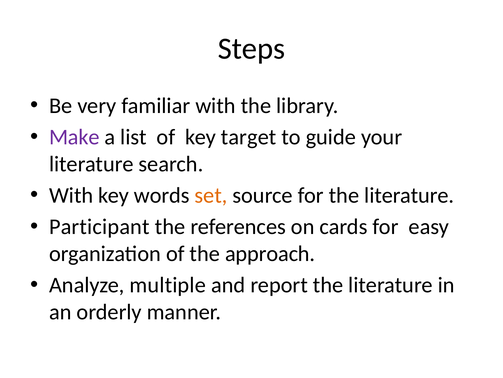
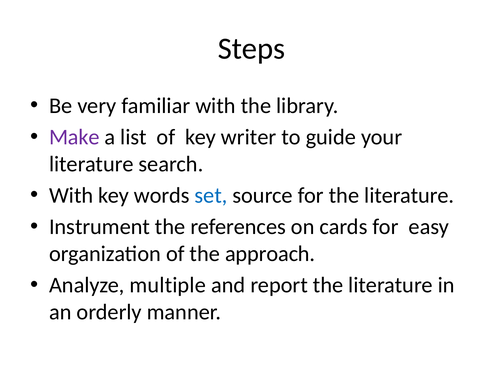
target: target -> writer (249, 137)
set colour: orange -> blue (211, 195)
Participant: Participant -> Instrument (99, 226)
